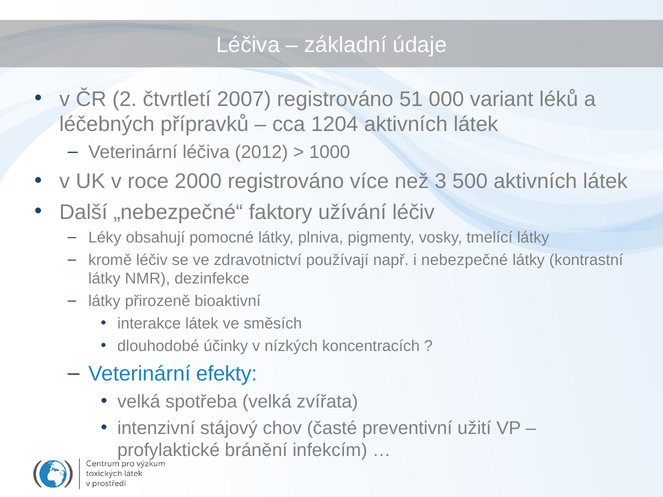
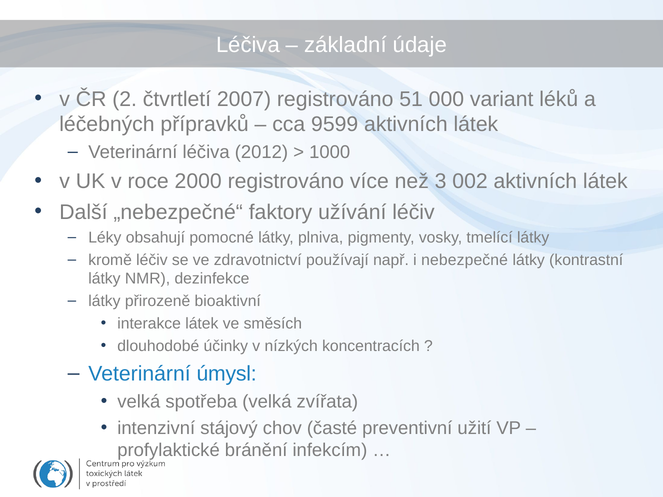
1204: 1204 -> 9599 (335, 124)
500: 500 -> 002 (470, 182)
efekty: efekty -> úmysl (227, 374)
